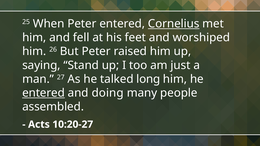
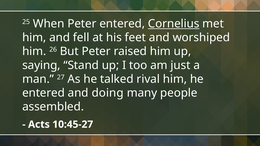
long: long -> rival (148, 79)
entered underline: present -> none (44, 93)
10:20-27: 10:20-27 -> 10:45-27 (73, 125)
